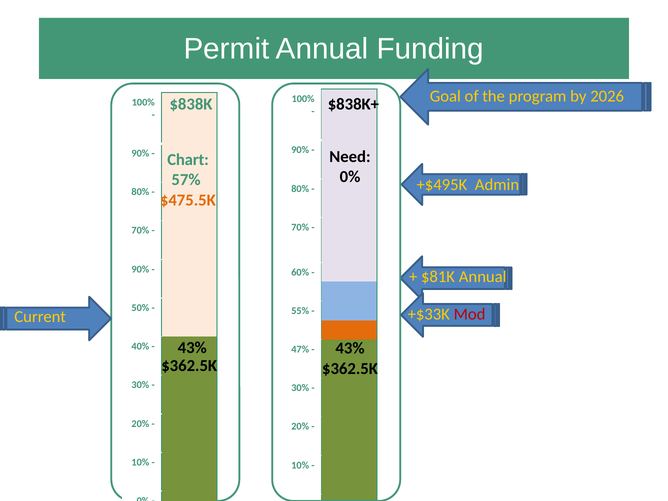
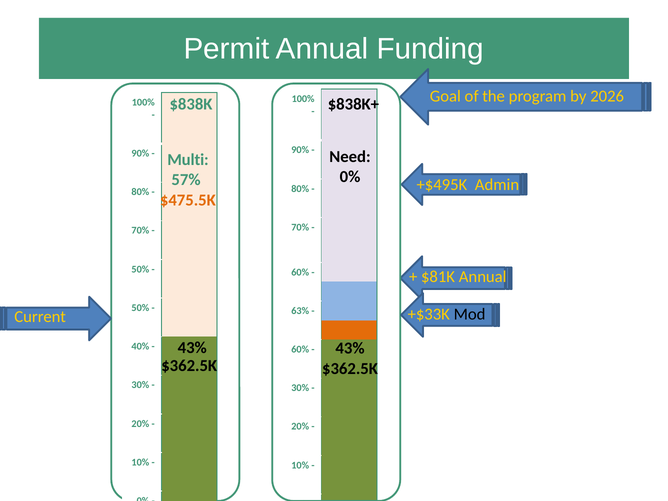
Chart: Chart -> Multi (188, 160)
90%: 90% -> 50% (140, 269)
55%: 55% -> 63% (300, 311)
Mod colour: red -> black (470, 314)
47%: 47% -> 60% (300, 349)
